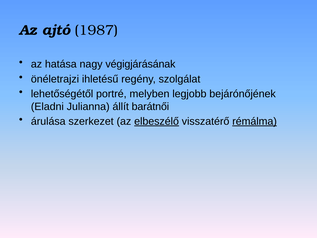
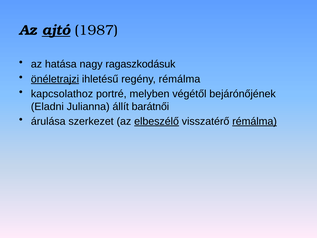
ajtó underline: none -> present (56, 30)
végigjárásának: végigjárásának -> ragaszkodásuk (140, 64)
önéletrajzi underline: none -> present (55, 79)
regény szolgálat: szolgálat -> rémálma (179, 79)
lehetőségétől: lehetőségétől -> kapcsolathoz (62, 94)
legjobb: legjobb -> végétől (189, 94)
